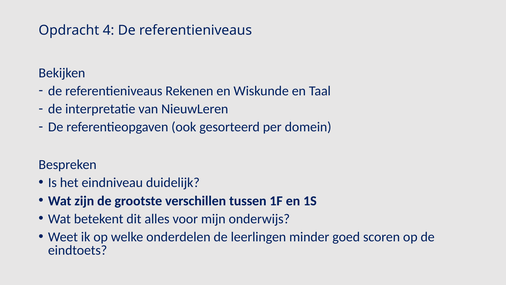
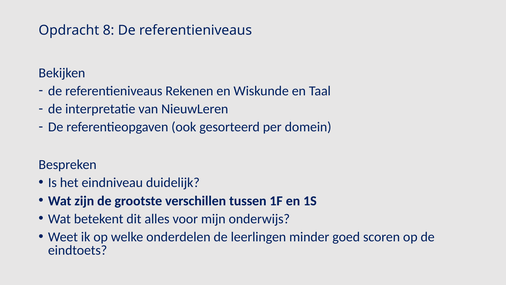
4: 4 -> 8 (109, 30)
